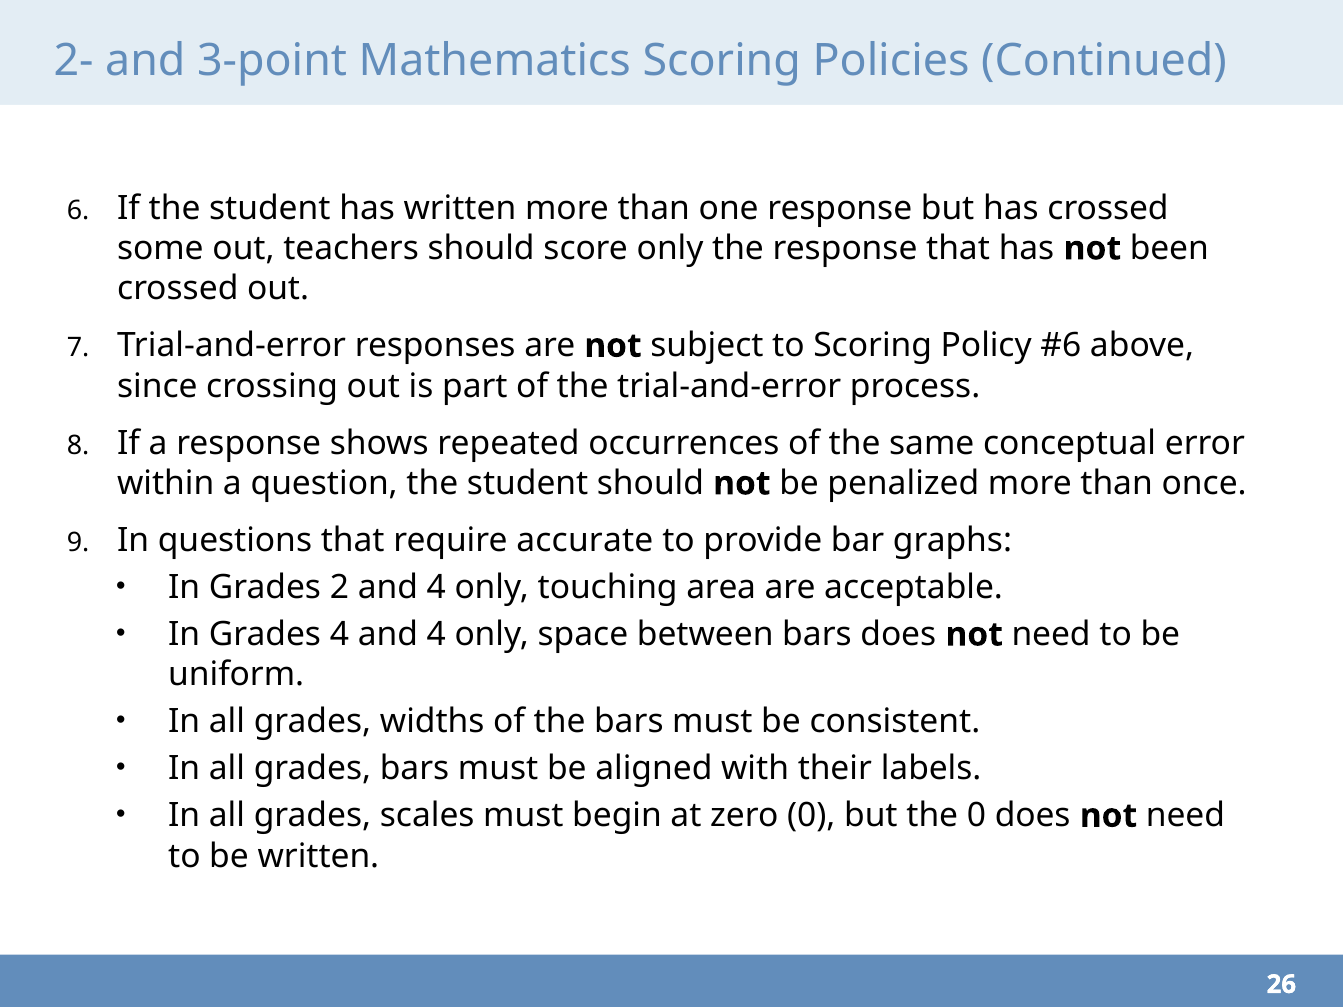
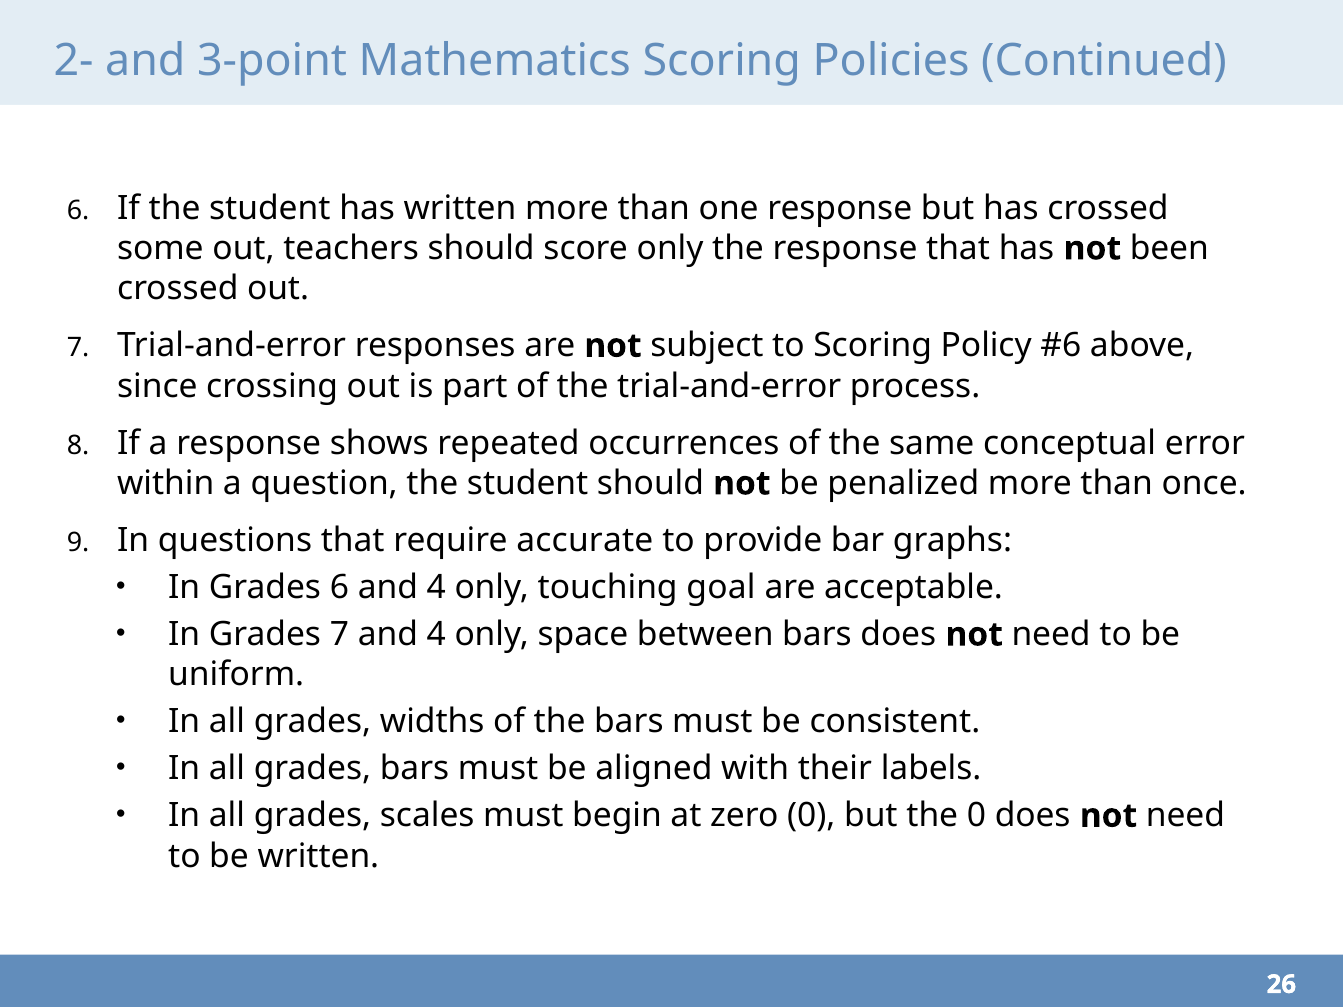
Grades 2: 2 -> 6 (339, 588)
area: area -> goal (721, 588)
Grades 4: 4 -> 7 (339, 635)
